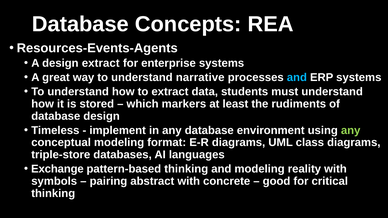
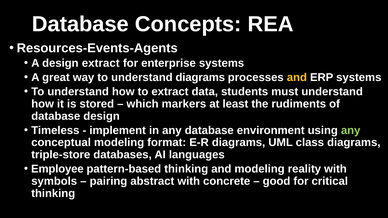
understand narrative: narrative -> diagrams (200, 78)
and colour: light blue -> yellow (297, 78)
Exchange: Exchange -> Employee (57, 169)
